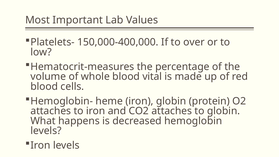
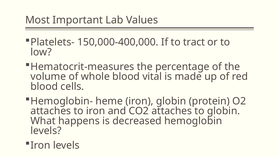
over: over -> tract (194, 42)
